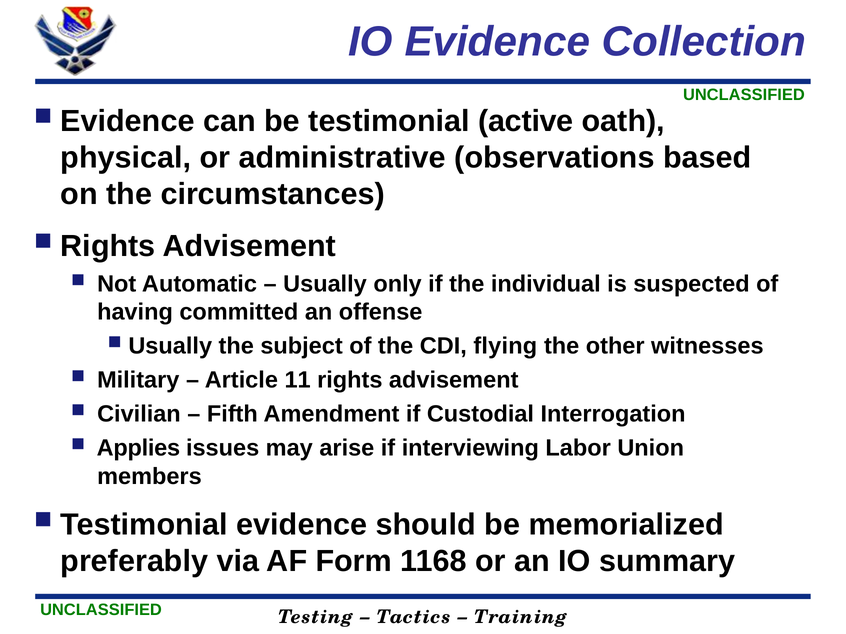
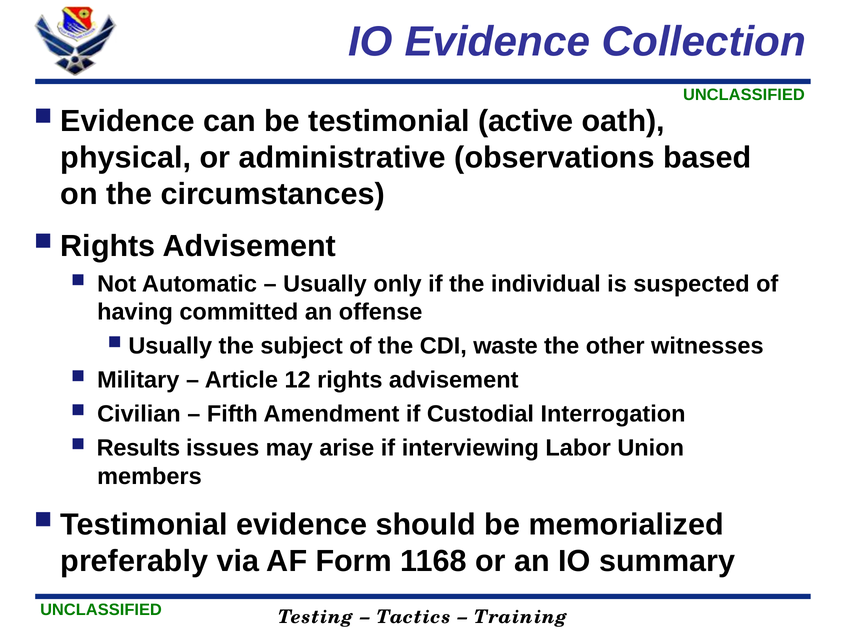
flying: flying -> waste (506, 346)
11: 11 -> 12 (298, 380)
Applies: Applies -> Results (138, 449)
